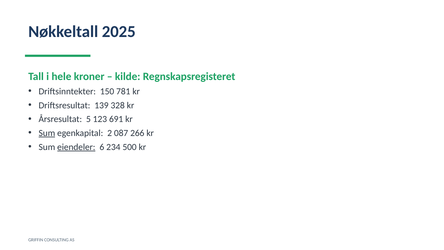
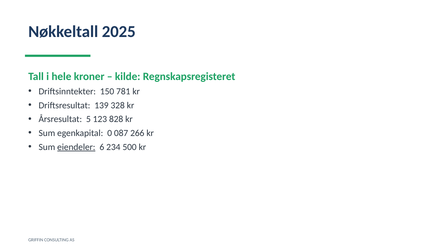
691: 691 -> 828 (116, 119)
Sum underline: present -> none (47, 133)
2: 2 -> 0 (110, 133)
